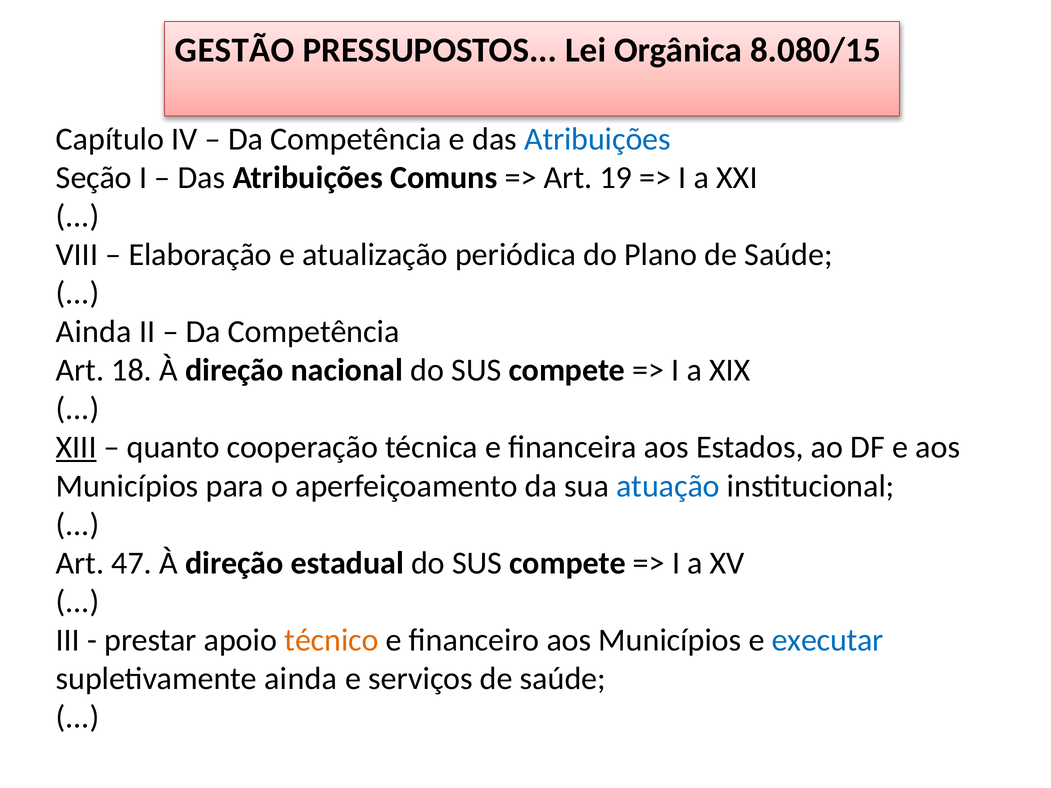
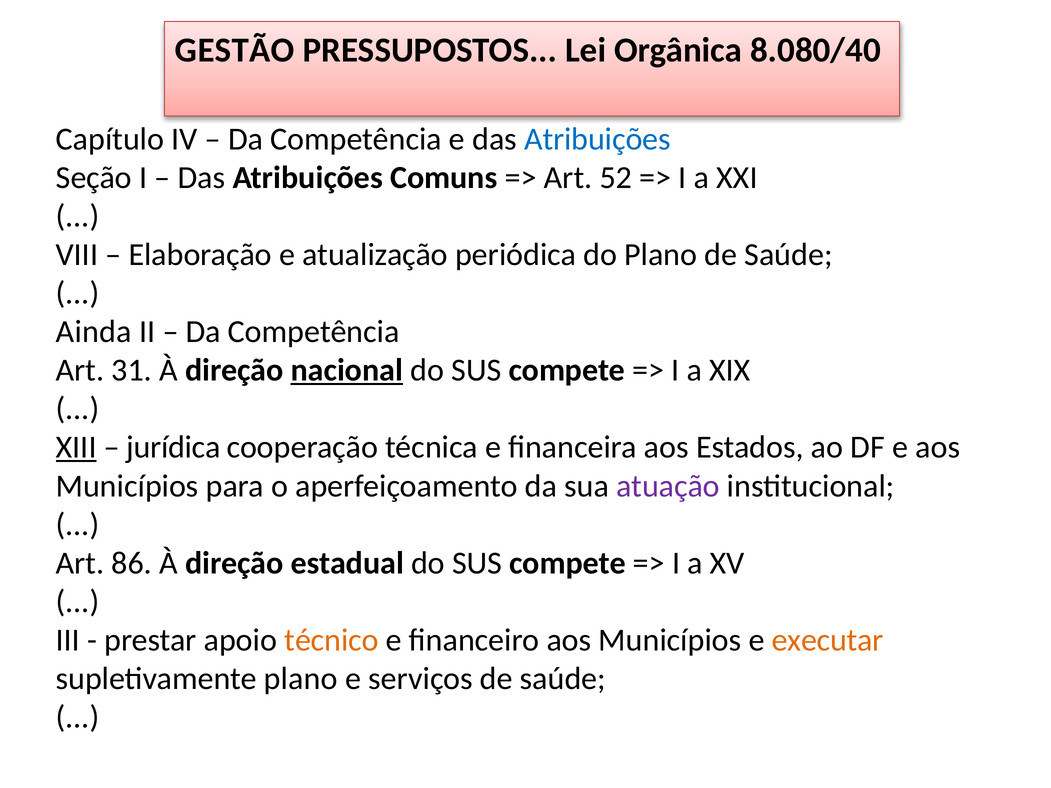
8.080/15: 8.080/15 -> 8.080/40 (816, 50)
19: 19 -> 52 (616, 178)
18: 18 -> 31 (132, 370)
nacional underline: none -> present (347, 370)
quanto: quanto -> jurídica (173, 448)
atuação colour: blue -> purple (668, 486)
47: 47 -> 86 (132, 563)
executar colour: blue -> orange (828, 640)
supletivamente ainda: ainda -> plano (301, 679)
